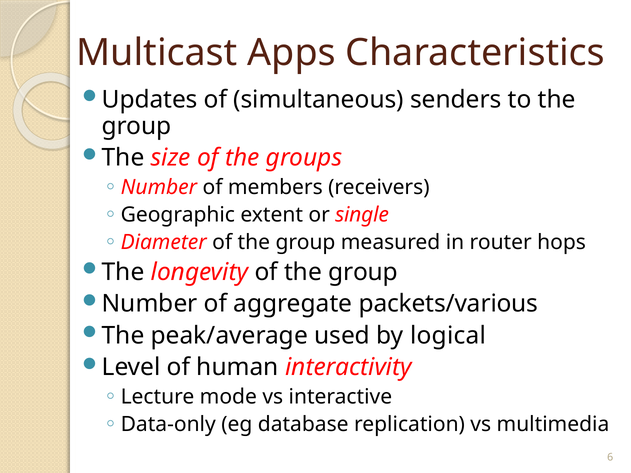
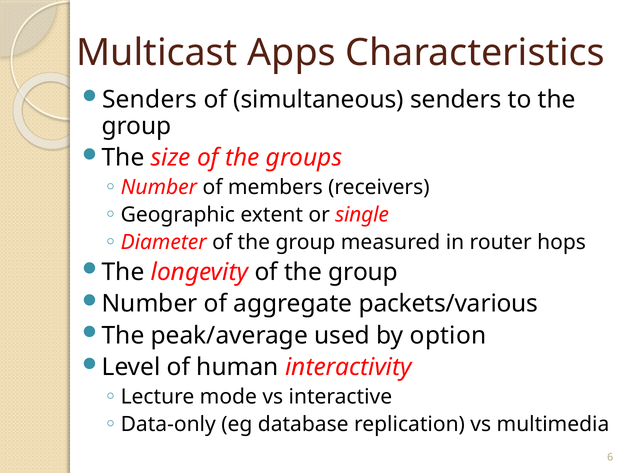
Updates: Updates -> Senders (150, 100)
logical: logical -> option (448, 336)
